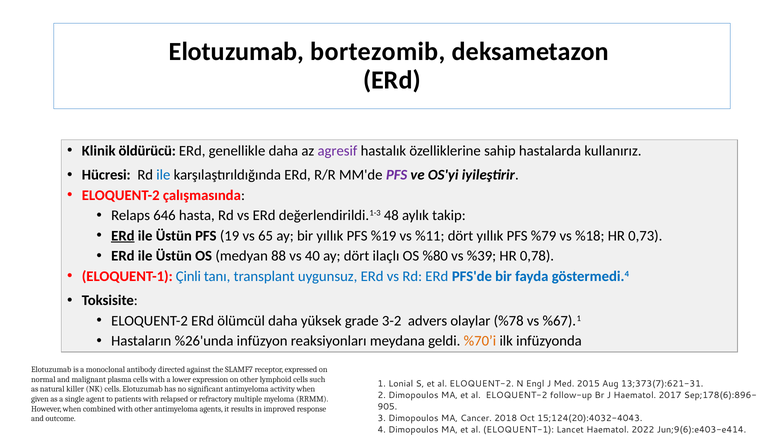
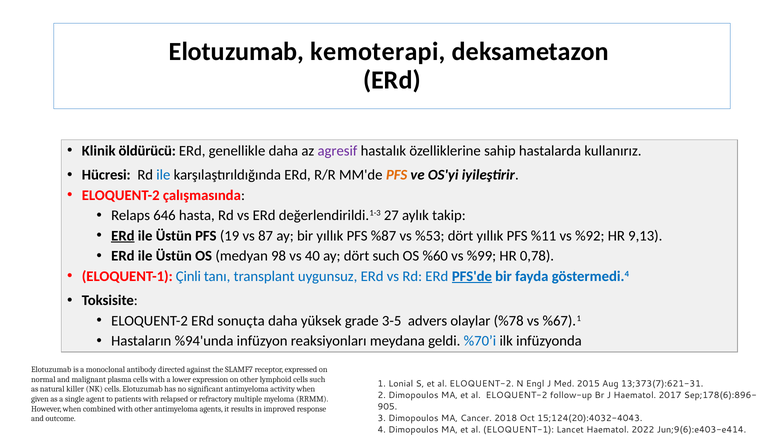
bortezomib: bortezomib -> kemoterapi (378, 52)
PFS colour: purple -> orange (397, 175)
48: 48 -> 27 (391, 215)
65: 65 -> 87 (266, 236)
%19: %19 -> %87 (384, 236)
%11: %11 -> %53 (430, 236)
%79: %79 -> %11 (544, 236)
%18: %18 -> %92 (590, 236)
0,73: 0,73 -> 9,13 (645, 236)
88: 88 -> 98 (279, 256)
dört ilaçlı: ilaçlı -> such (386, 256)
%80: %80 -> %60 (435, 256)
%39: %39 -> %99 (481, 256)
PFS'de underline: none -> present (472, 276)
ölümcül: ölümcül -> sonuçta (241, 321)
3-2: 3-2 -> 3-5 (392, 321)
%26'unda: %26'unda -> %94'unda (204, 341)
%70’i colour: orange -> blue (480, 341)
